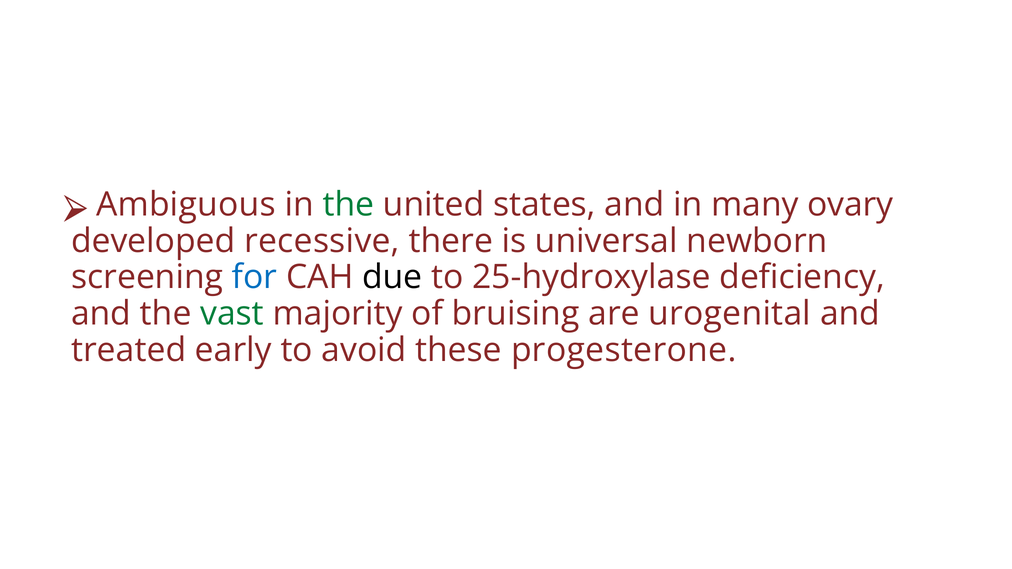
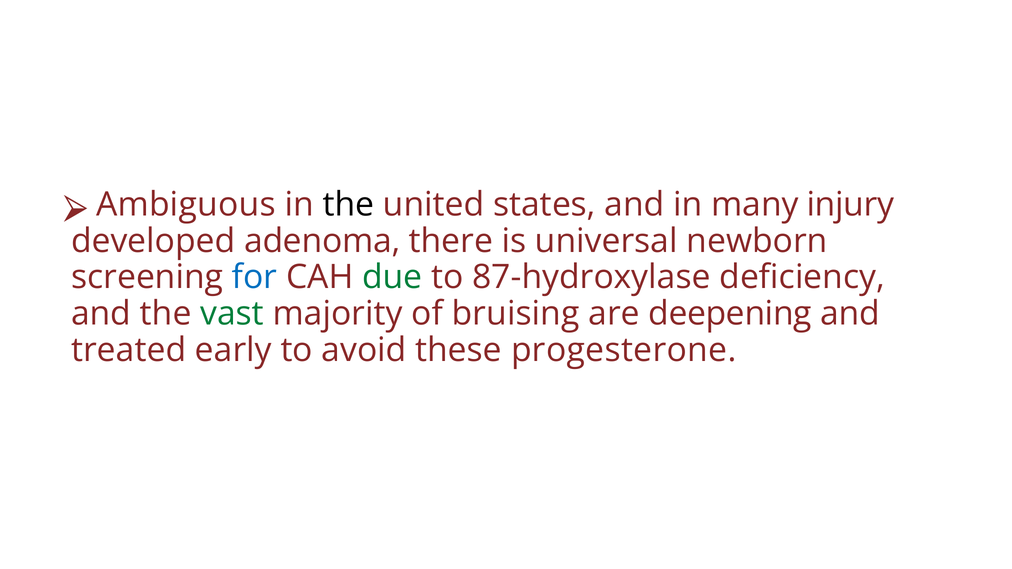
the colour: green -> black (348, 205)
ovary: ovary -> injury (850, 205)
recessive: recessive -> adenoma (322, 241)
due colour: black -> green (392, 277)
25-hydroxylase: 25-hydroxylase -> 87-hydroxylase (591, 277)
urogenital: urogenital -> deepening (730, 314)
